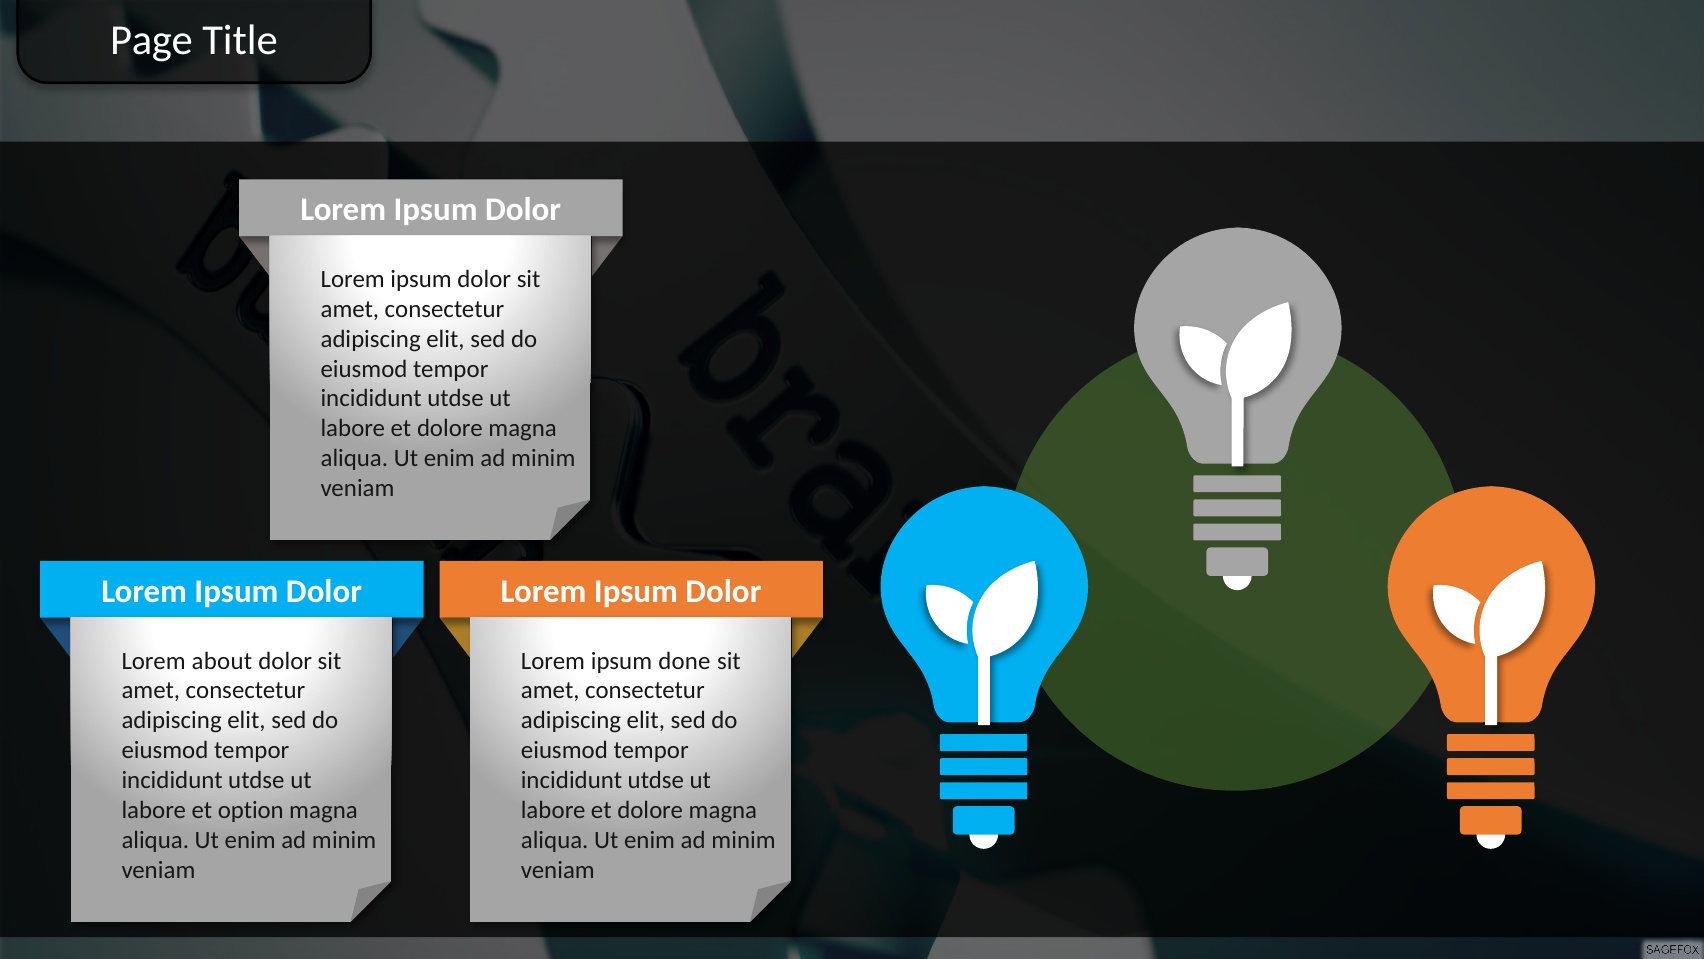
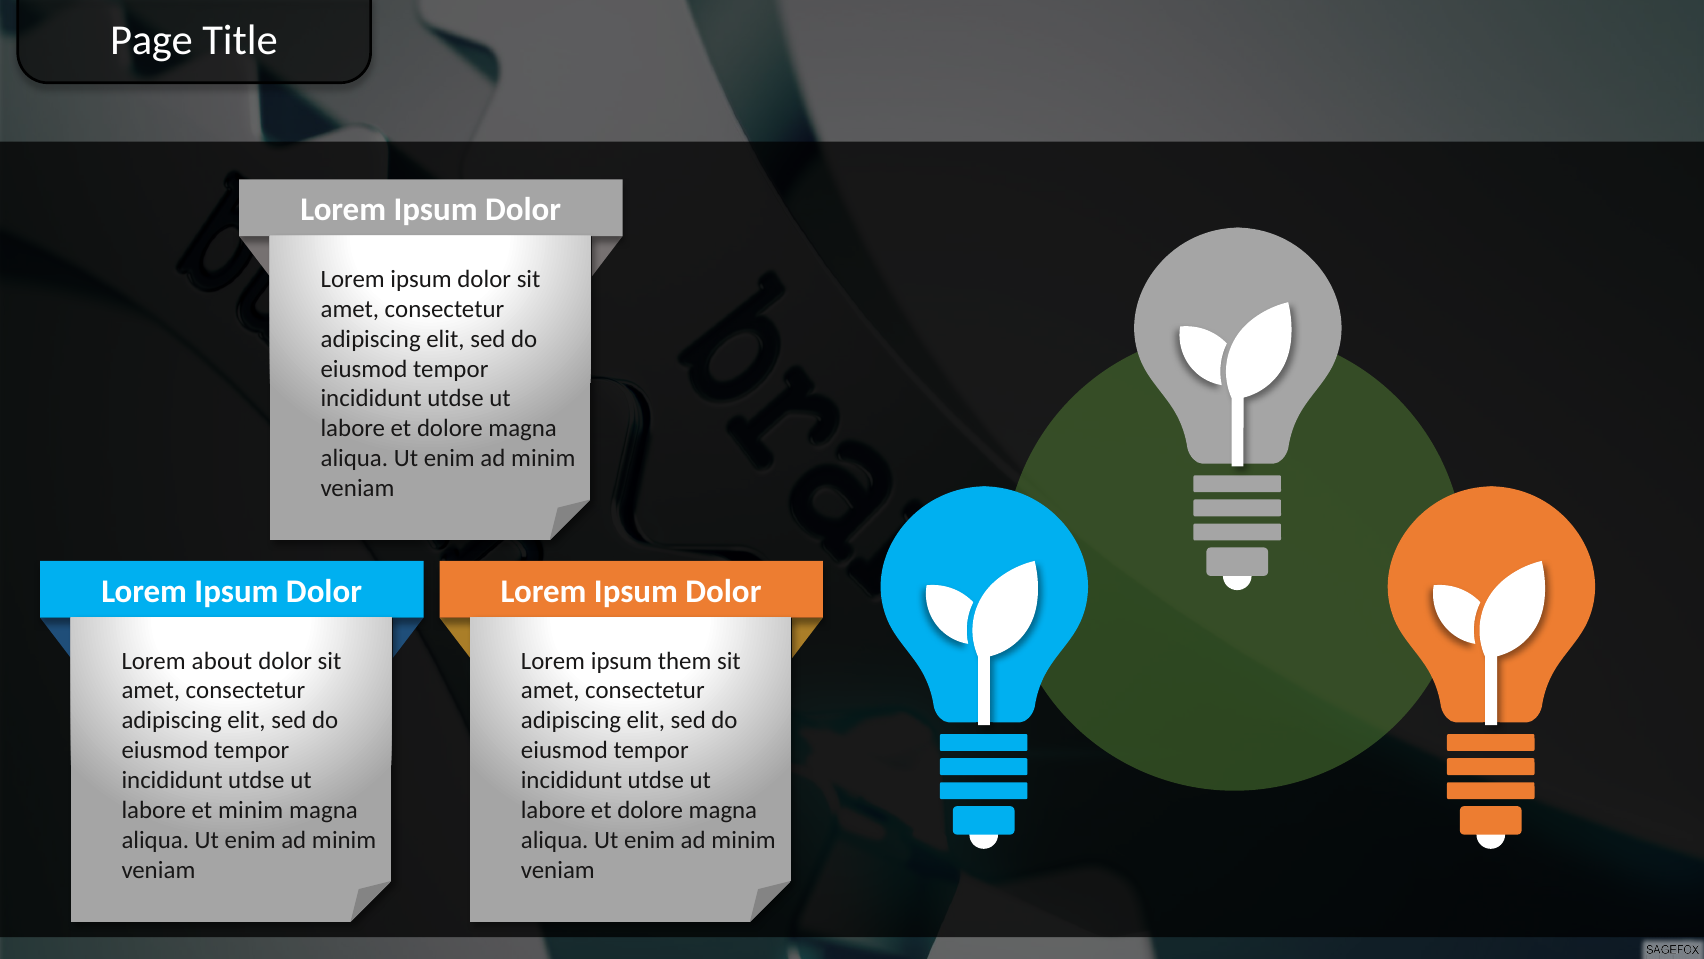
done: done -> them (685, 660)
et option: option -> minim (251, 810)
